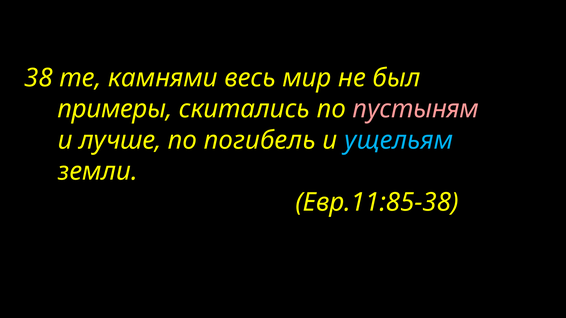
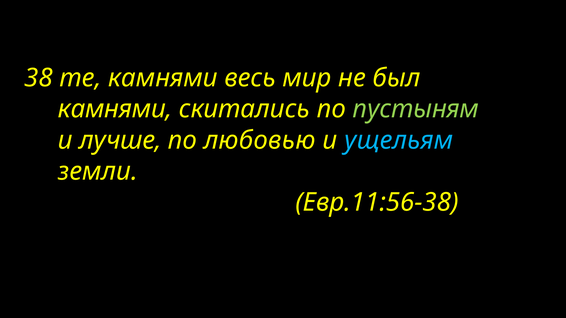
примеры: примеры -> камнями (115, 109)
пустыням colour: pink -> light green (416, 109)
погибель: погибель -> любовью (260, 140)
Евр.11:85-38: Евр.11:85-38 -> Евр.11:56-38 (377, 203)
